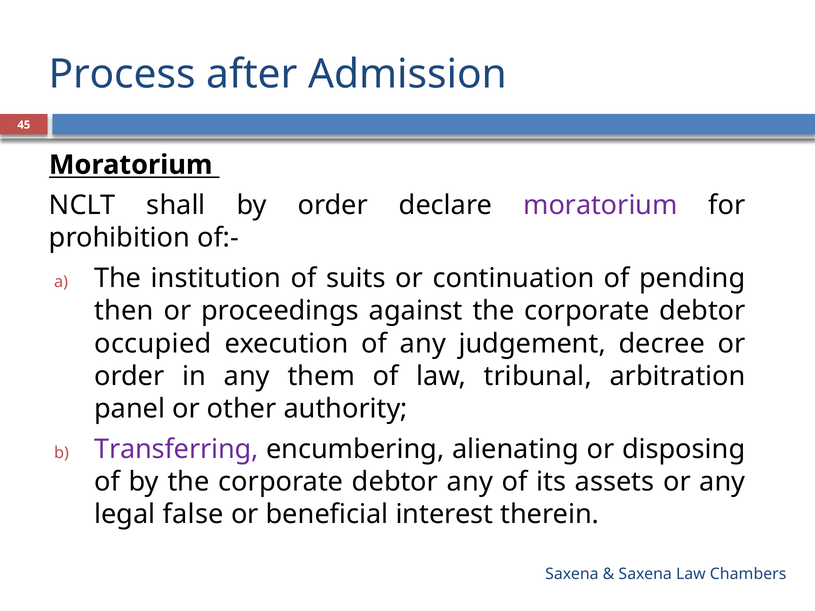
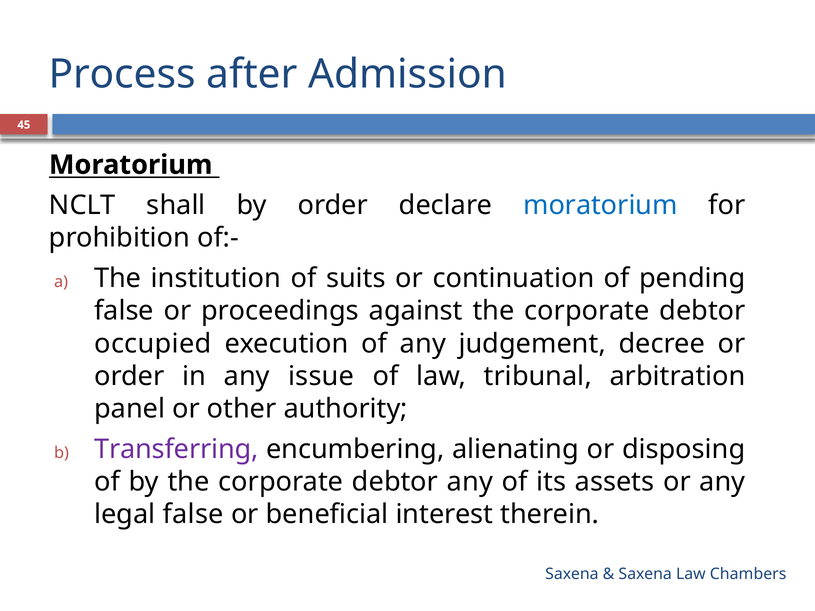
moratorium colour: purple -> blue (600, 205)
then: then -> false (124, 311)
them: them -> issue (321, 376)
